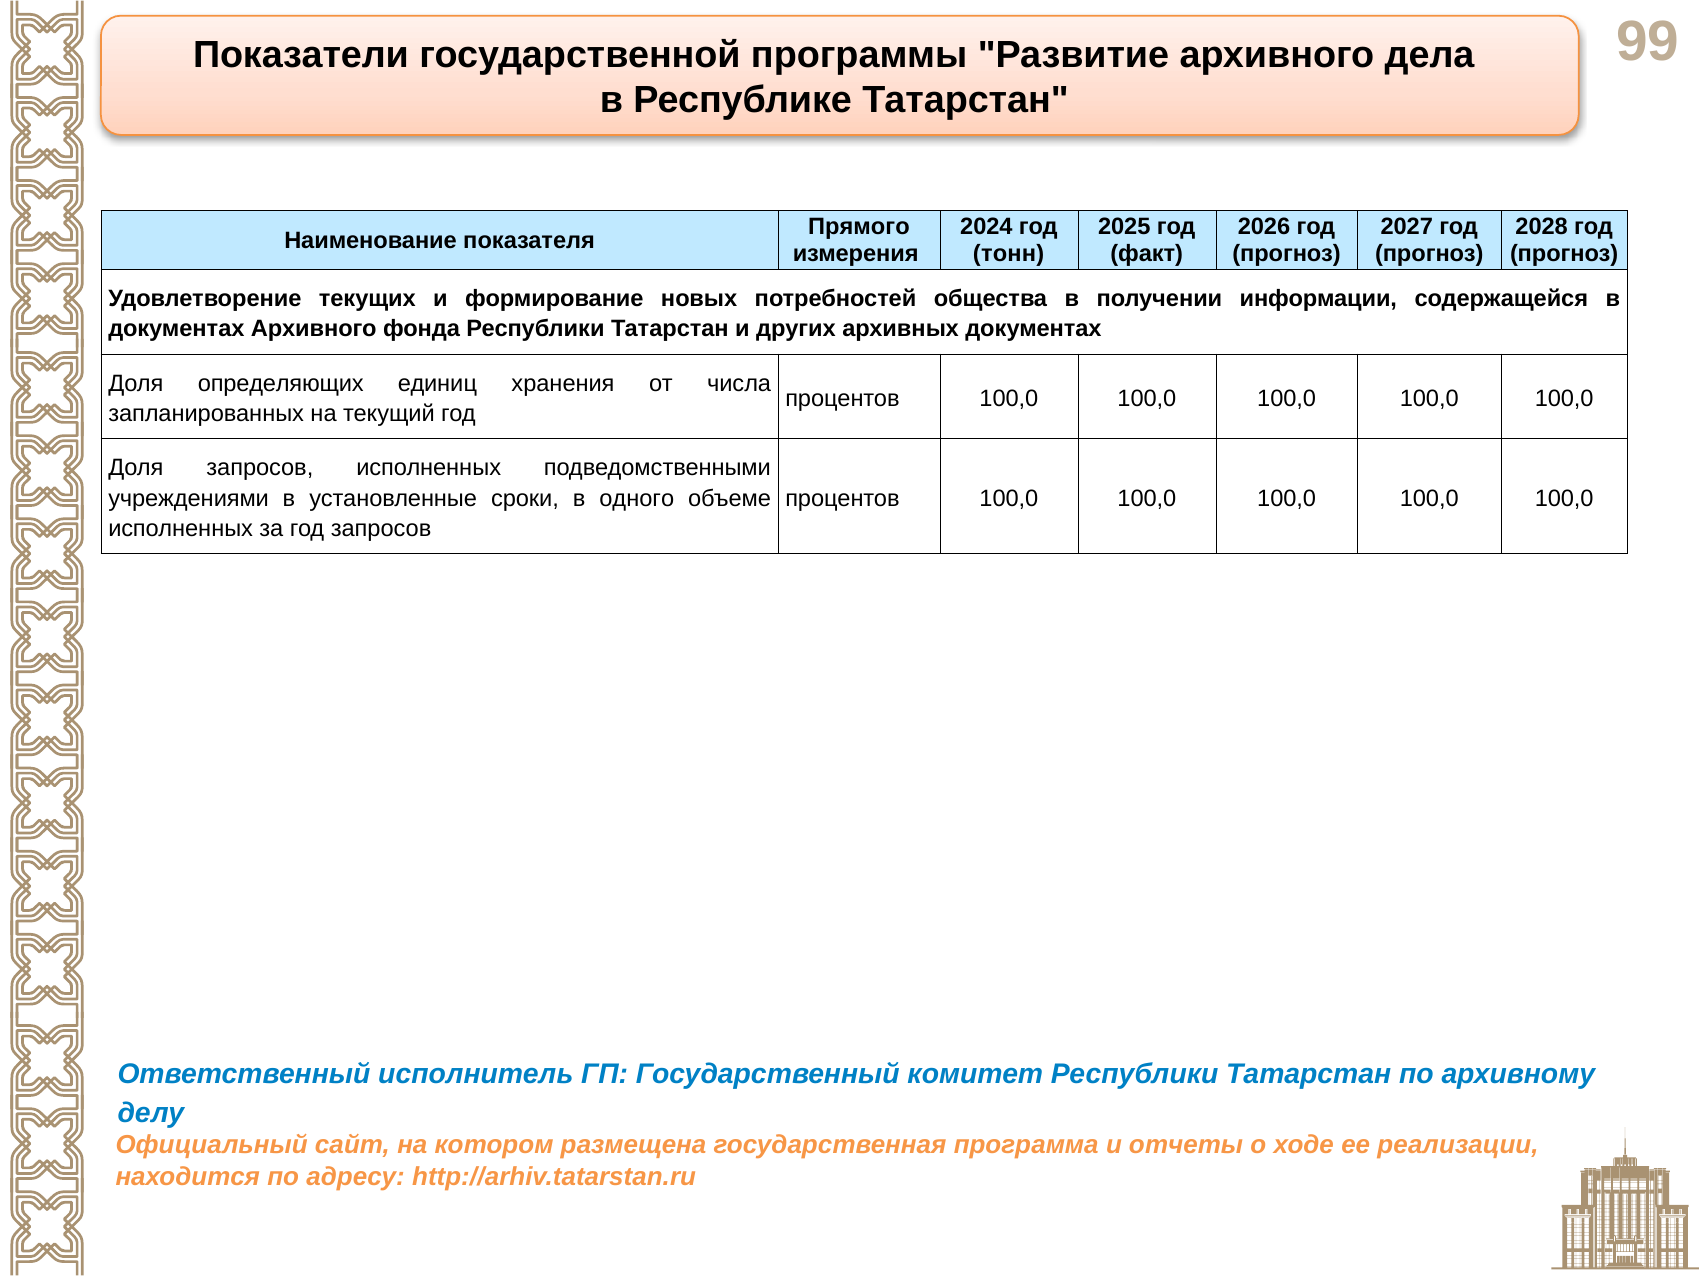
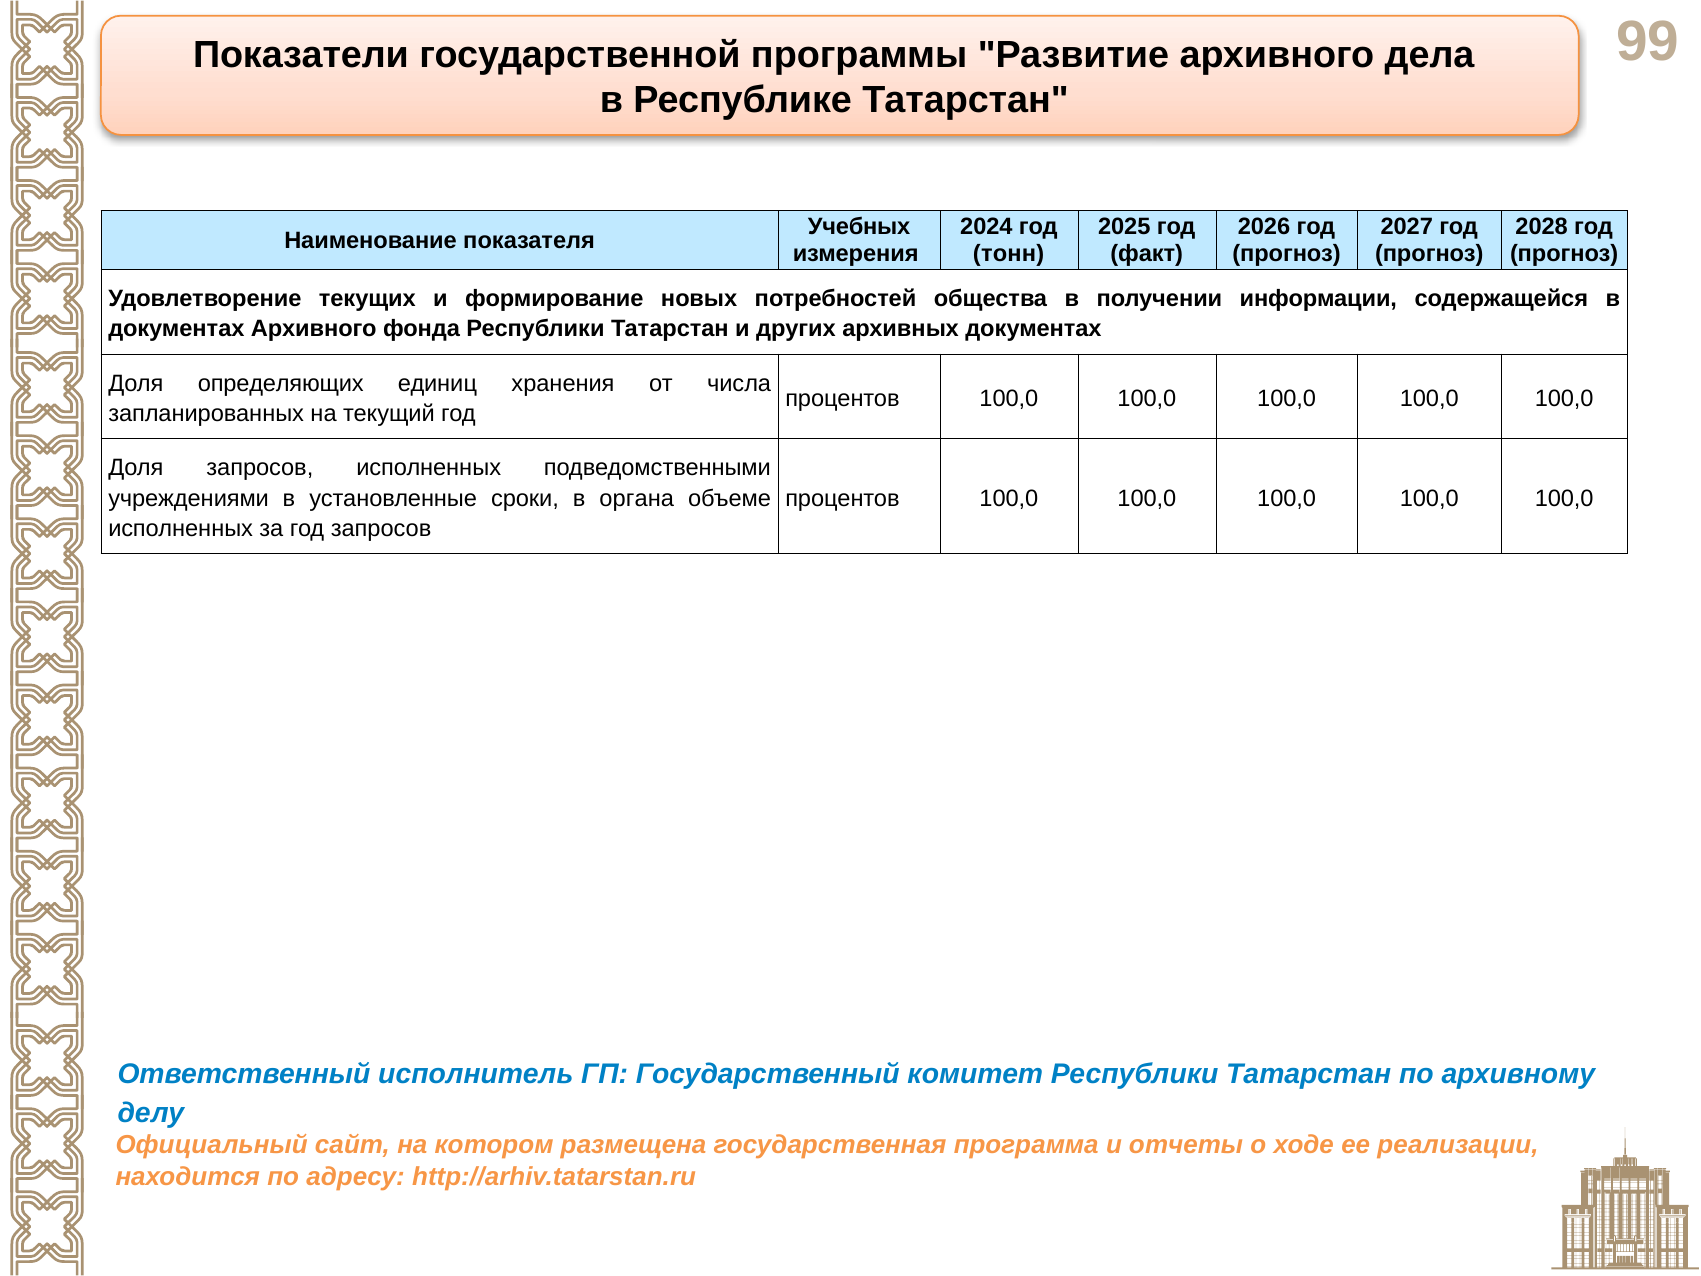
Прямого: Прямого -> Учебных (859, 227)
одного: одного -> органа (637, 498)
